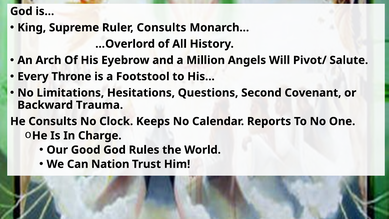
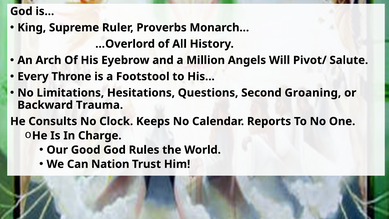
Ruler Consults: Consults -> Proverbs (162, 28)
Covenant: Covenant -> Groaning (313, 93)
